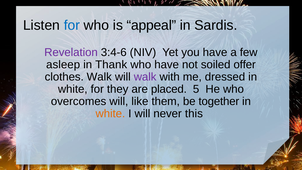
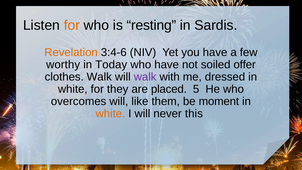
for colour: blue -> orange (72, 25)
appeal: appeal -> resting (151, 25)
Revelation colour: purple -> orange (71, 52)
asleep: asleep -> worthy (63, 65)
Thank: Thank -> Today (111, 65)
together: together -> moment (219, 101)
